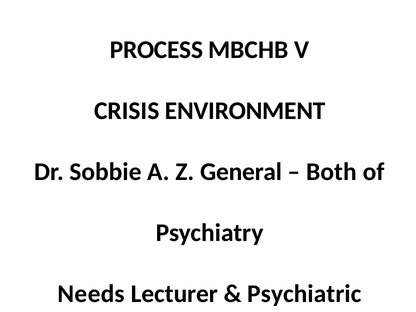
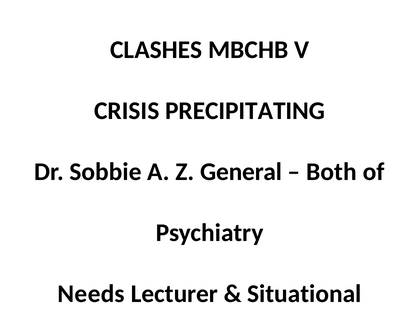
PROCESS: PROCESS -> CLASHES (156, 50)
ENVIRONMENT: ENVIRONMENT -> PRECIPITATING (245, 111)
Psychiatric: Psychiatric -> Situational (304, 294)
